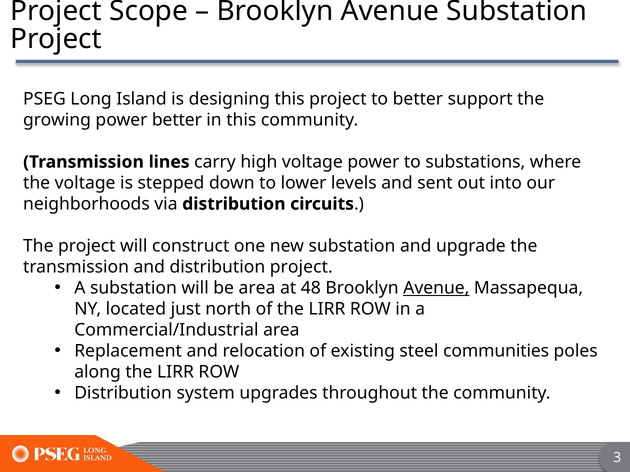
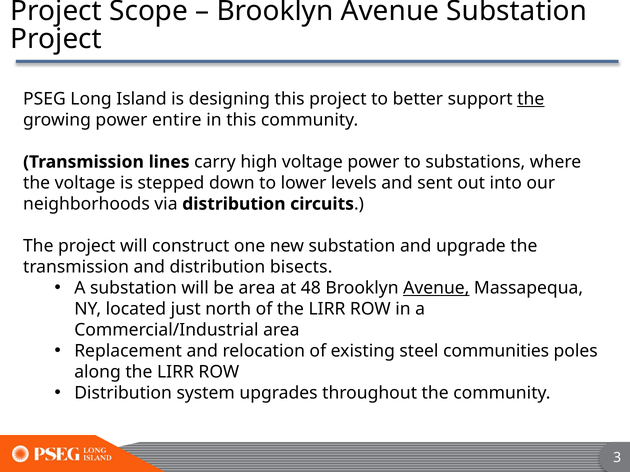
the underline: none -> present (531, 99)
power better: better -> entire (177, 120)
distribution project: project -> bisects (301, 267)
